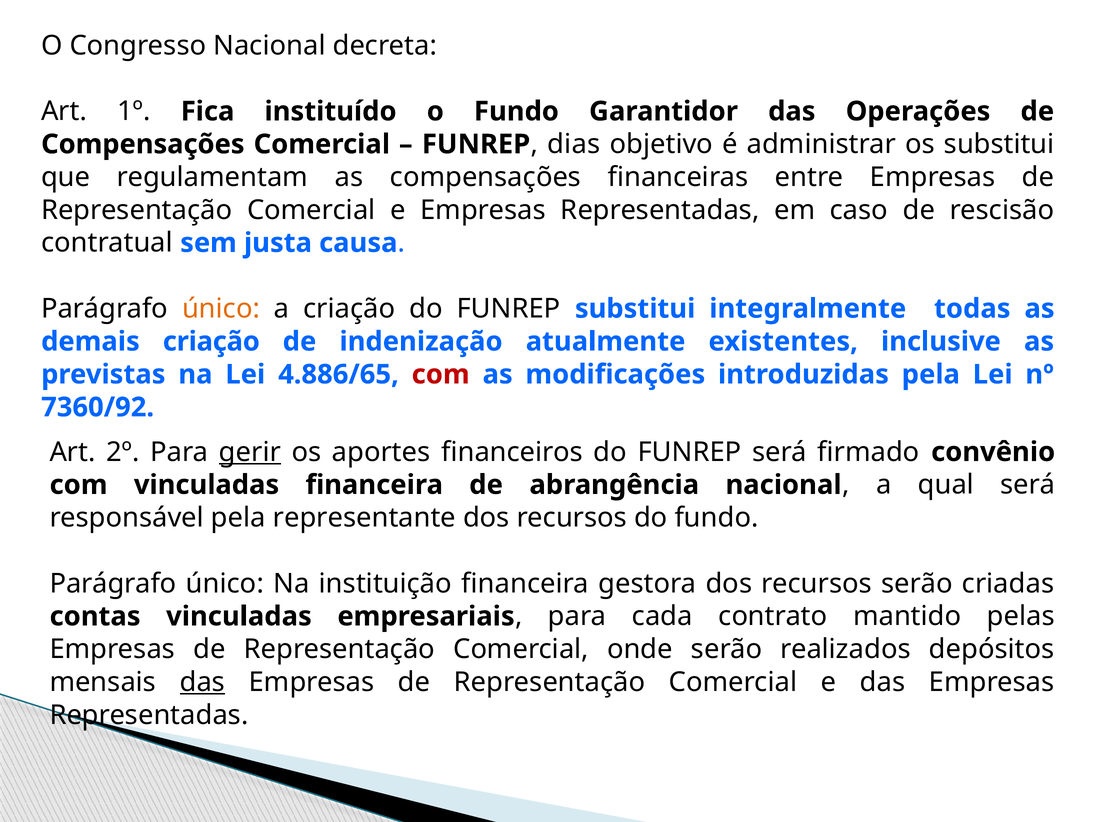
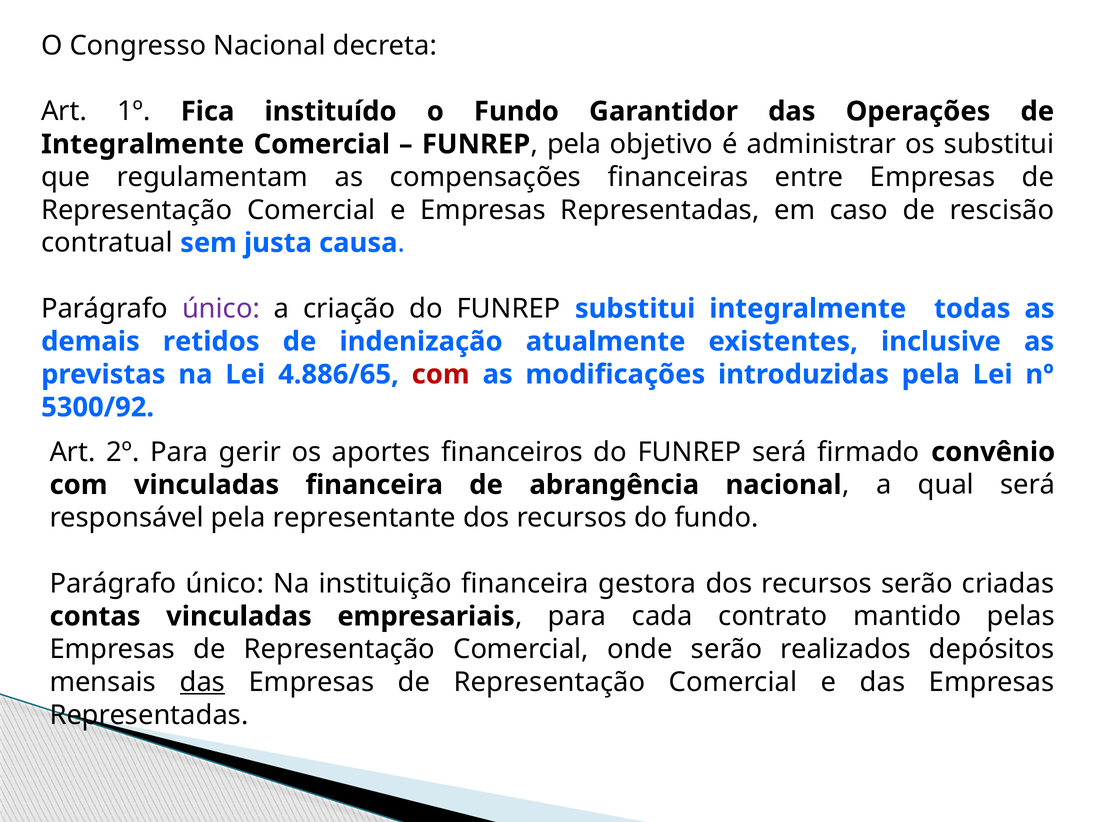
Compensações: Compensações -> Integralmente (143, 144)
dias: dias -> pela (574, 144)
único colour: orange -> purple (221, 309)
demais criação: criação -> retidos (211, 342)
7360/92: 7360/92 -> 5300/92 (98, 407)
gerir underline: present -> none (250, 452)
